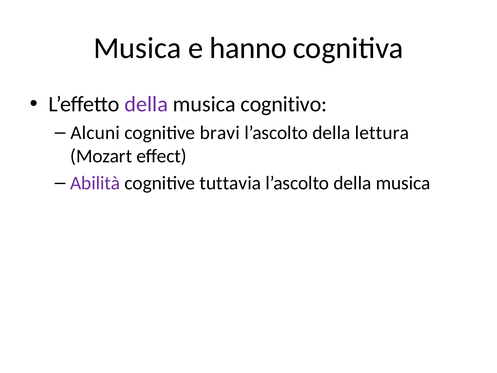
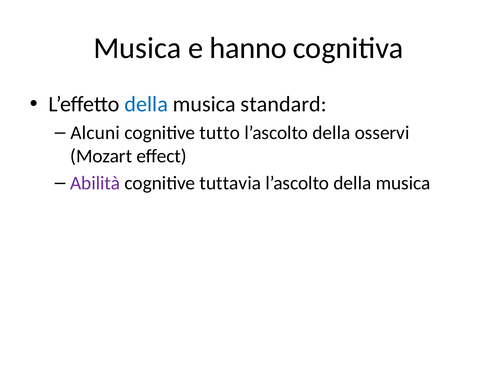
della colour: purple -> blue (146, 104)
cognitivo: cognitivo -> standard (284, 104)
bravi: bravi -> tutto (220, 133)
lettura: lettura -> osservi (382, 133)
